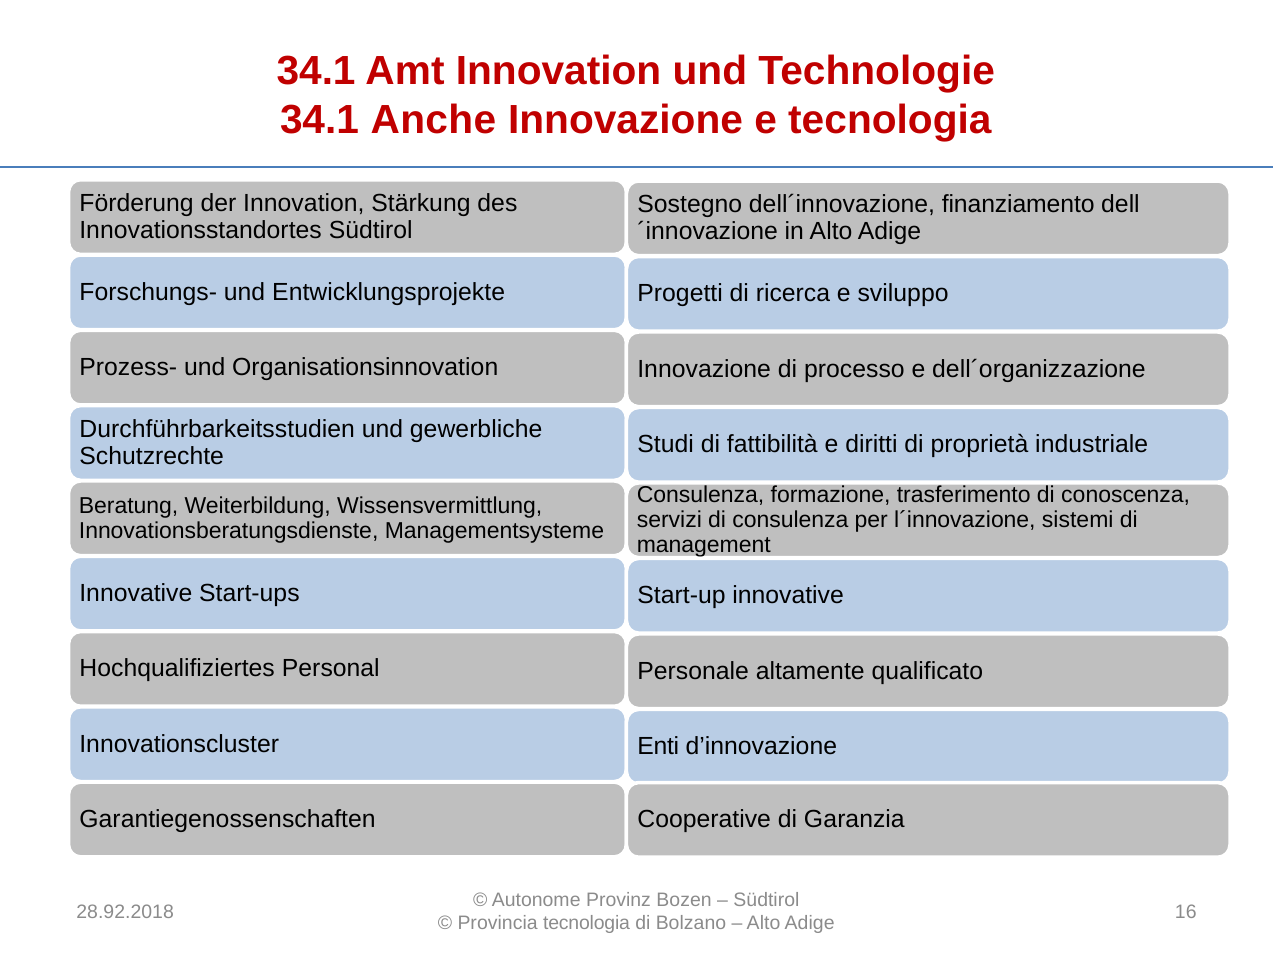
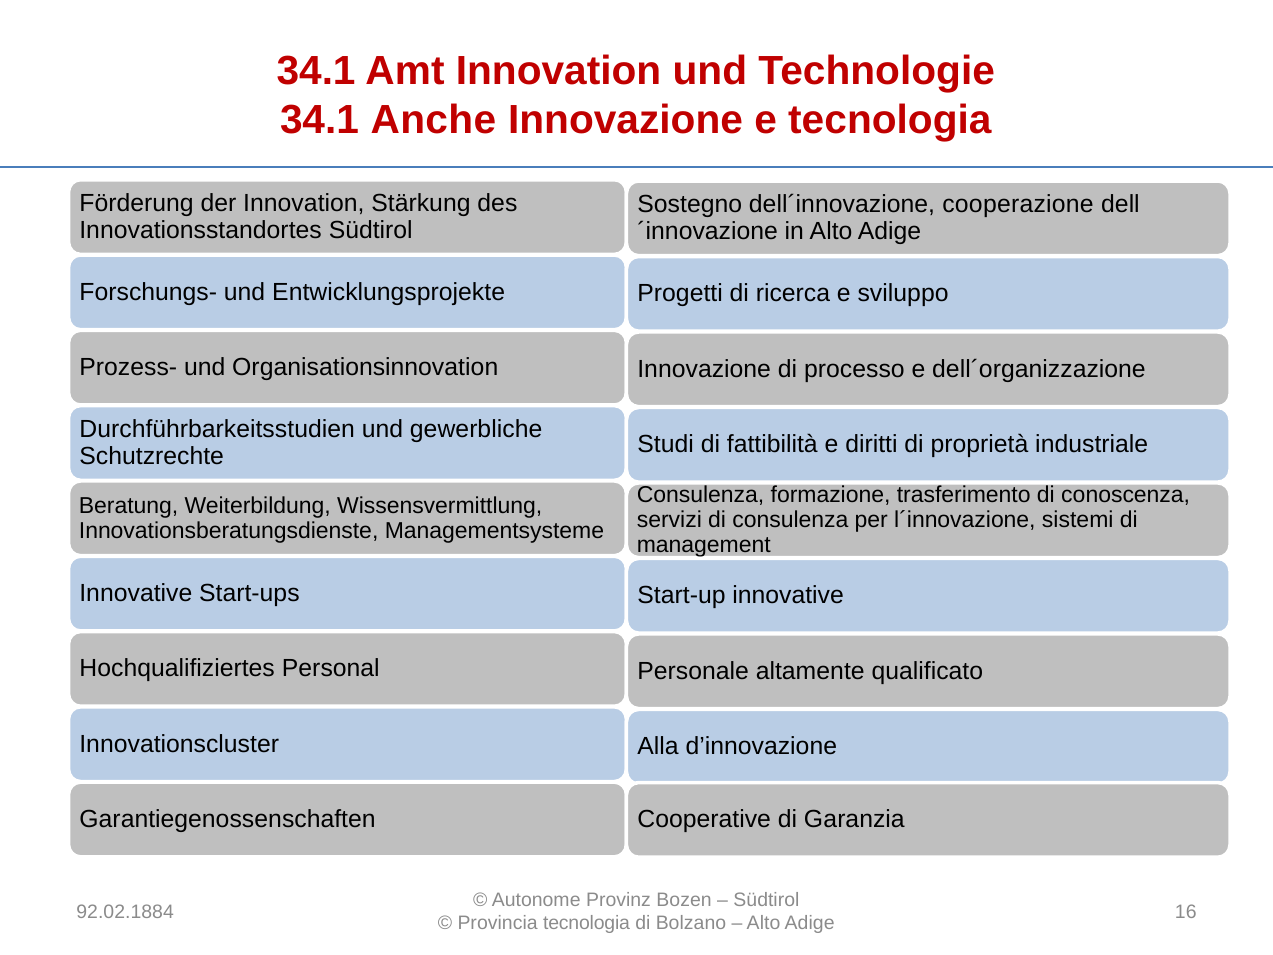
finanziamento: finanziamento -> cooperazione (1018, 205)
Enti: Enti -> Alla (658, 746)
28.92.2018: 28.92.2018 -> 92.02.1884 (125, 912)
